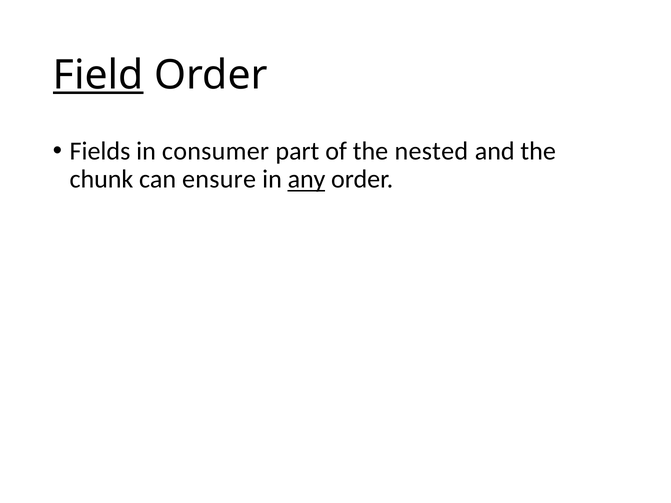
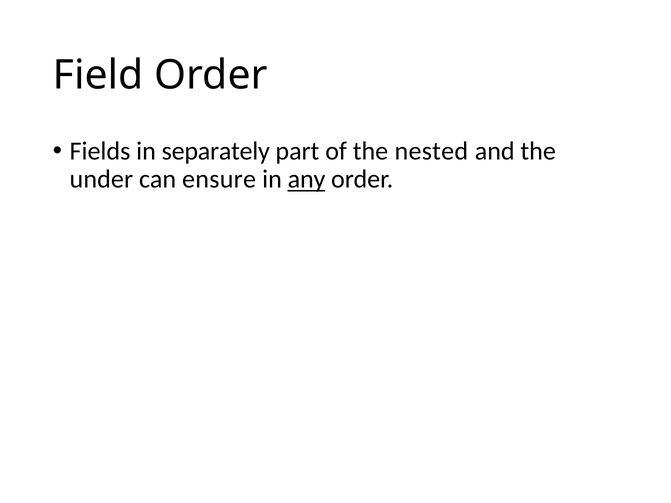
Field underline: present -> none (98, 75)
consumer: consumer -> separately (216, 151)
chunk: chunk -> under (101, 179)
